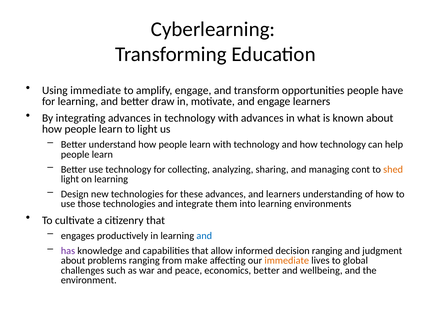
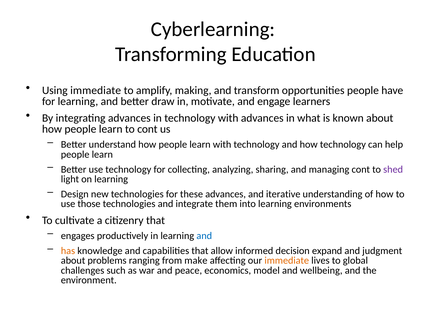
amplify engage: engage -> making (193, 91)
to light: light -> cont (147, 129)
shed colour: orange -> purple (393, 170)
and learners: learners -> iterative (283, 194)
has colour: purple -> orange (68, 251)
decision ranging: ranging -> expand (327, 251)
economics better: better -> model (267, 271)
